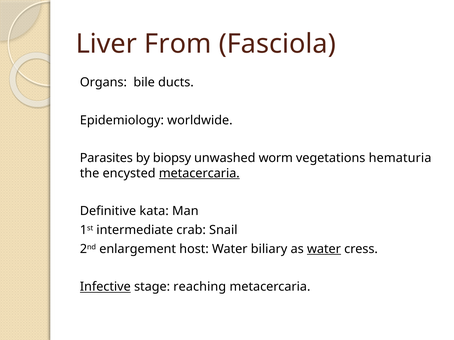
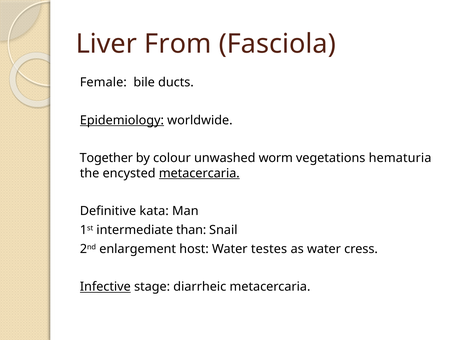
Organs: Organs -> Female (103, 83)
Epidemiology underline: none -> present (122, 120)
Parasites: Parasites -> Together (106, 158)
biopsy: biopsy -> colour (172, 158)
crab: crab -> than (191, 230)
biliary: biliary -> testes (269, 249)
water underline: present -> none (324, 249)
reaching: reaching -> diarrheic (200, 287)
